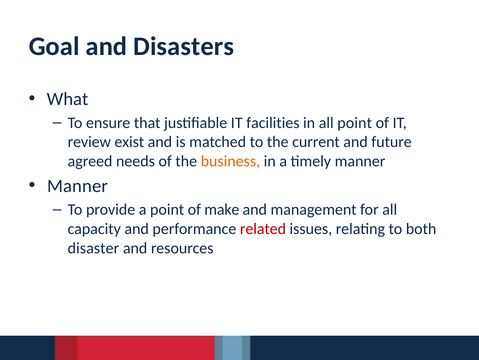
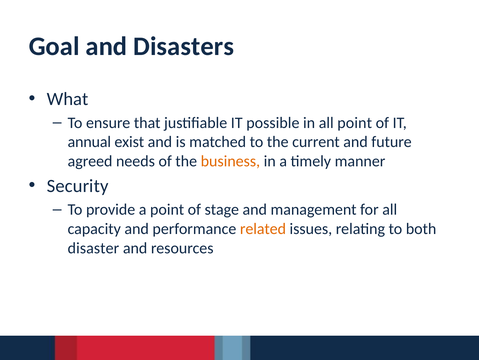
facilities: facilities -> possible (273, 122)
review: review -> annual (89, 142)
Manner: Manner -> Security (78, 185)
make: make -> stage (222, 209)
related colour: red -> orange (263, 228)
